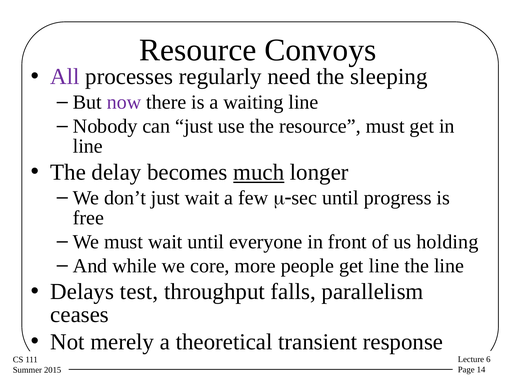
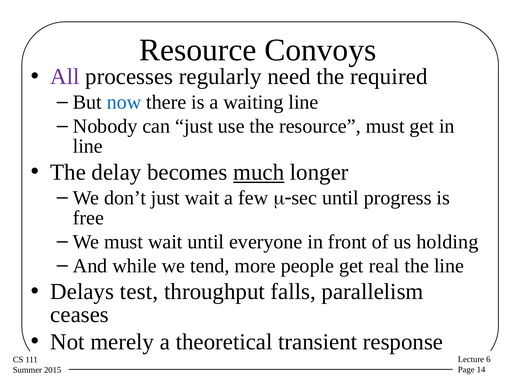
sleeping: sleeping -> required (389, 77)
now colour: purple -> blue (124, 102)
core: core -> tend (210, 266)
get line: line -> real (384, 266)
